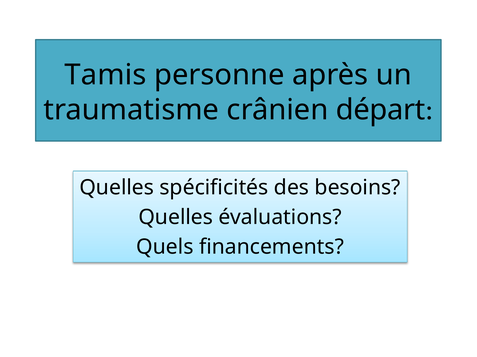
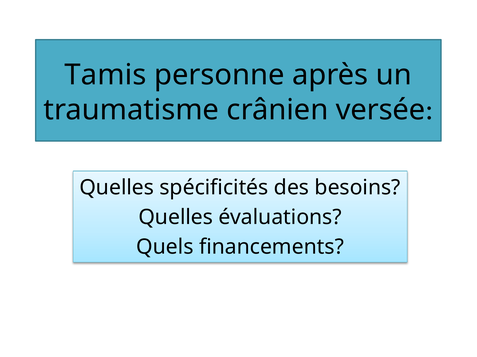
départ: départ -> versée (381, 110)
